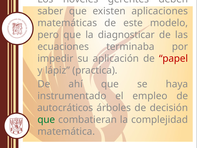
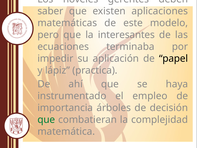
diagnosticar: diagnosticar -> interesantes (126, 35)
papel colour: red -> black (174, 58)
autocráticos: autocráticos -> importancia (65, 108)
